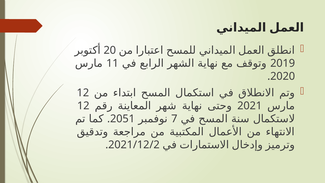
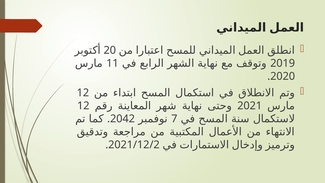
2051: 2051 -> 2042 (122, 119)
